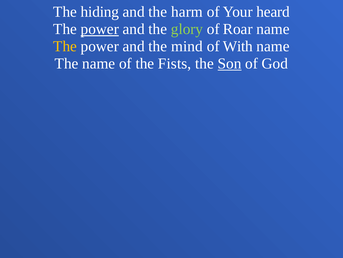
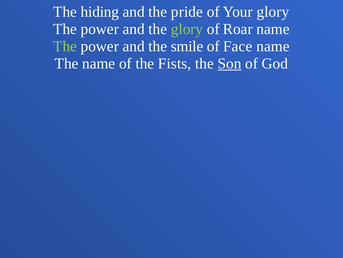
harm: harm -> pride (187, 12)
Your heard: heard -> glory (273, 12)
power underline: present -> none (100, 29)
The colour: yellow -> light green (65, 46)
mind: mind -> smile (187, 46)
With: With -> Face (238, 46)
